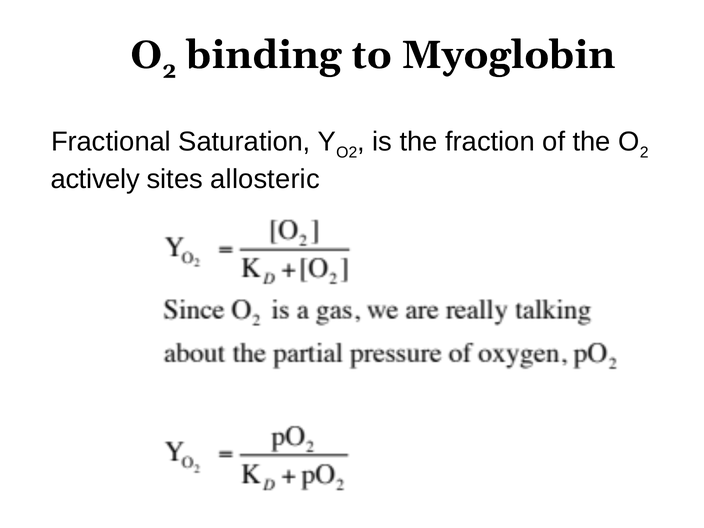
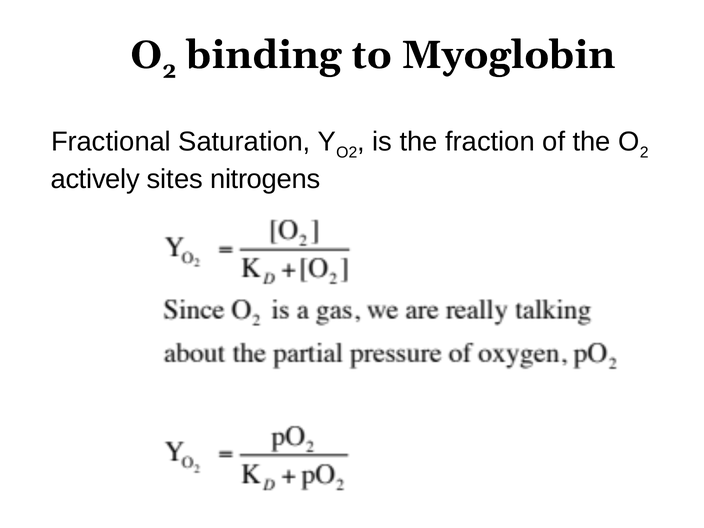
allosteric: allosteric -> nitrogens (265, 179)
